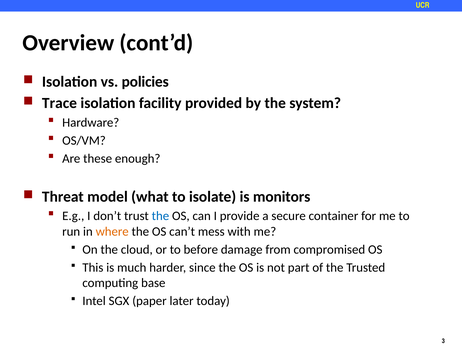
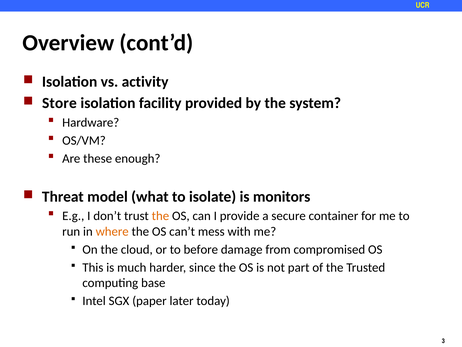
policies: policies -> activity (145, 81)
Trace: Trace -> Store (59, 103)
the colour: blue -> orange (160, 216)
